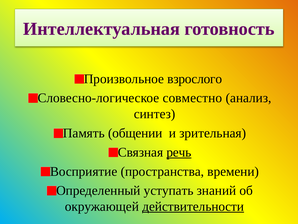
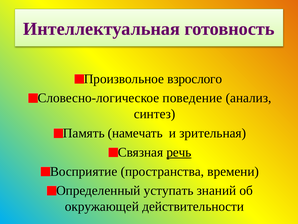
совместно: совместно -> поведение (192, 98)
общении: общении -> намечать (135, 133)
действительности underline: present -> none (193, 206)
